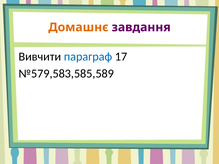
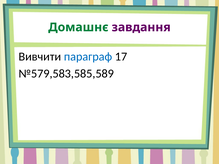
Домашнє colour: orange -> green (78, 27)
